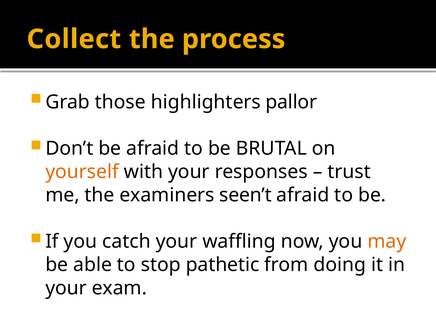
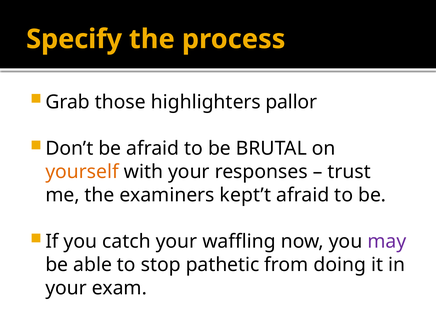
Collect: Collect -> Specify (74, 39)
seen’t: seen’t -> kept’t (245, 195)
may colour: orange -> purple (387, 242)
